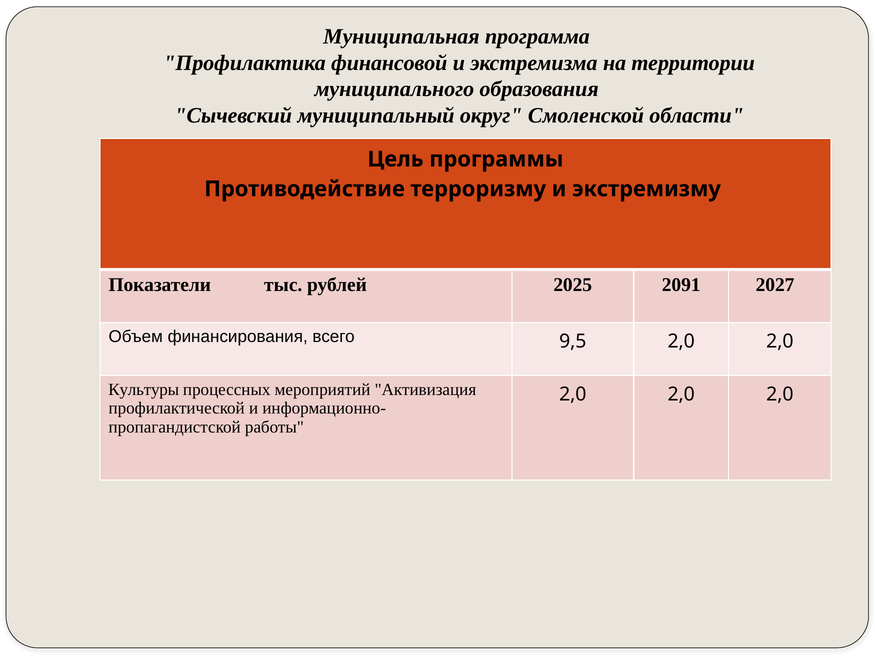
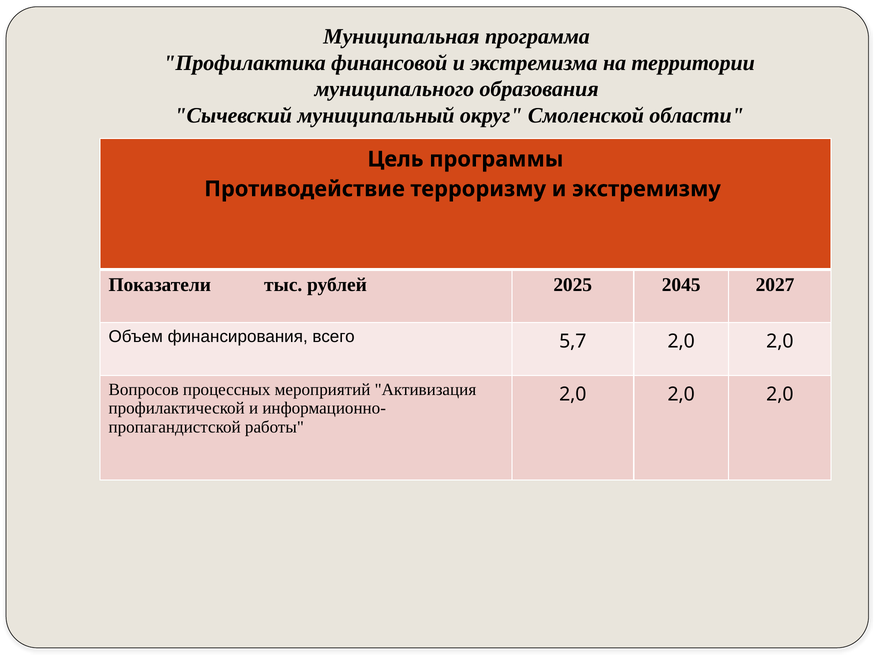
2091: 2091 -> 2045 (681, 285)
9,5: 9,5 -> 5,7 (573, 341)
Культуры: Культуры -> Вопросов (144, 389)
